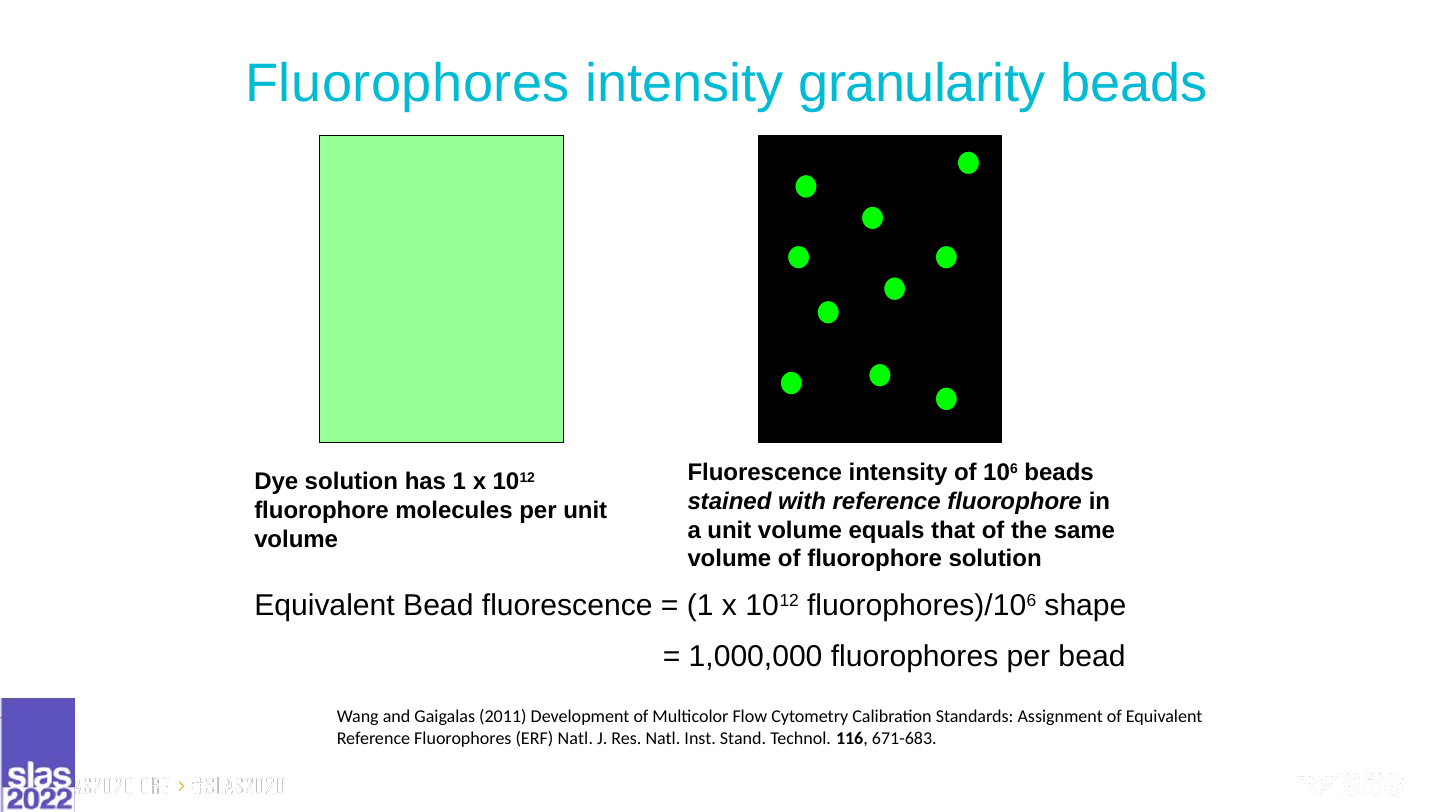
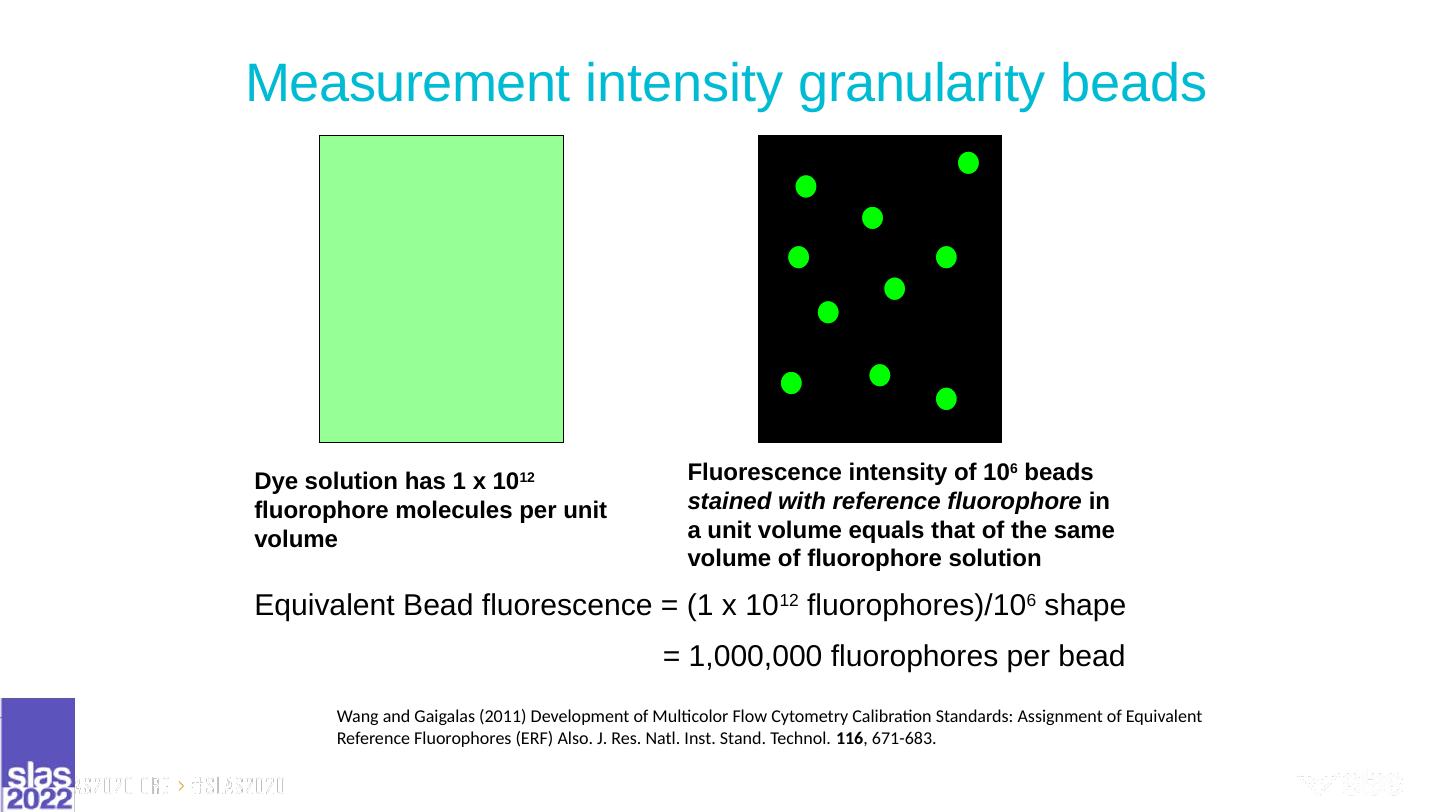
Fluorophores: Fluorophores -> Measurement (408, 84)
ERF Natl: Natl -> Also (575, 738)
